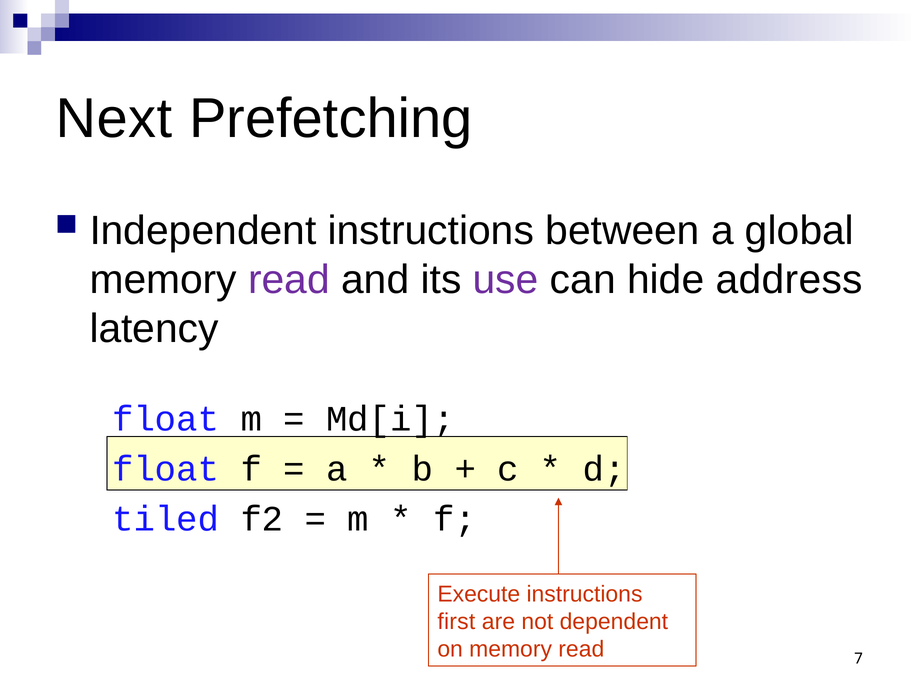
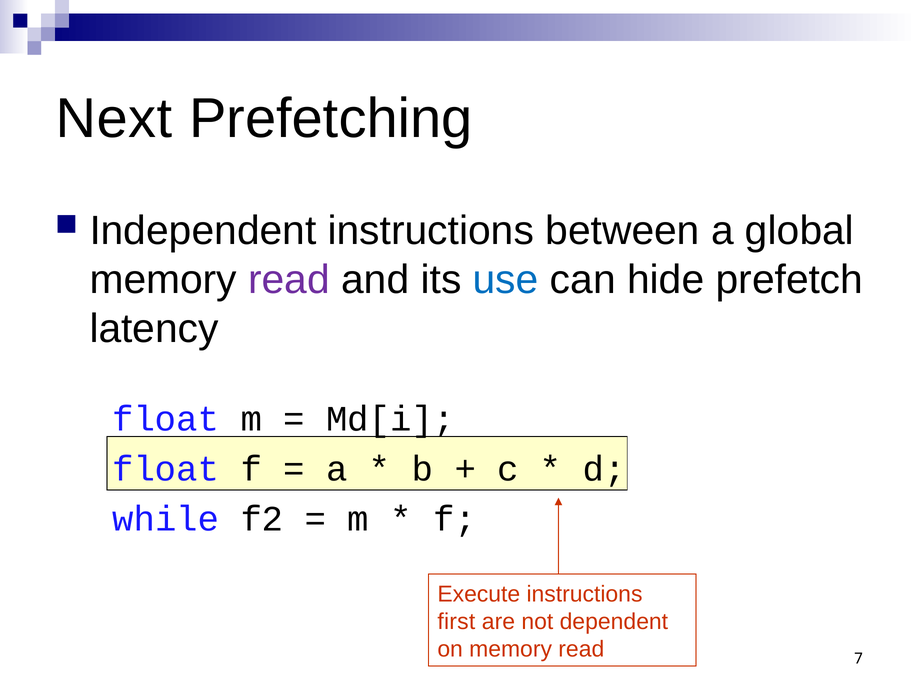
use colour: purple -> blue (506, 280)
address: address -> prefetch (789, 280)
tiled: tiled -> while (166, 519)
